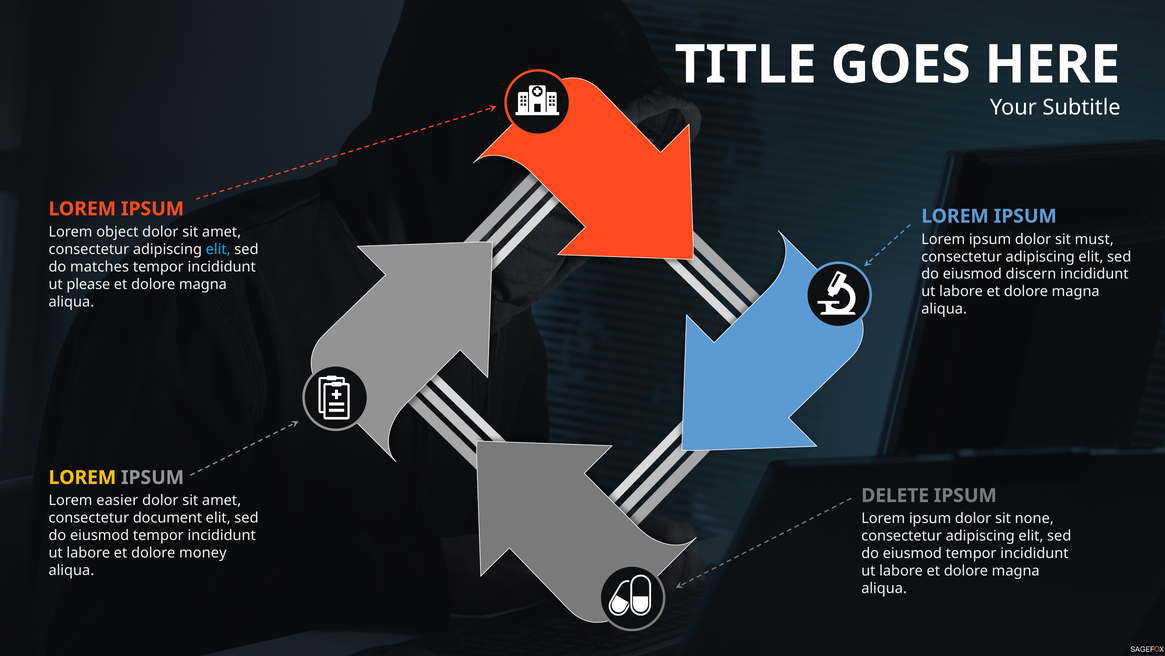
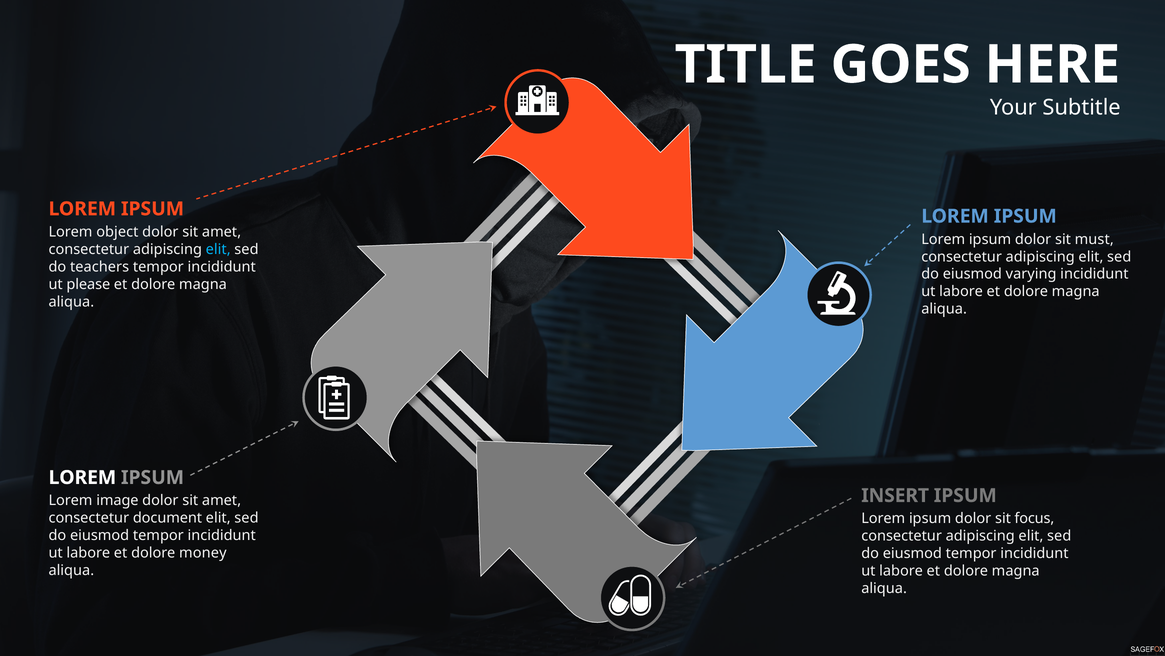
matches: matches -> teachers (100, 267)
discern: discern -> varying (1031, 274)
LOREM colour: yellow -> white (82, 477)
DELETE: DELETE -> INSERT (895, 495)
easier: easier -> image (117, 500)
none: none -> focus (1034, 518)
